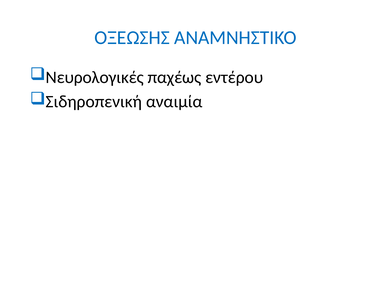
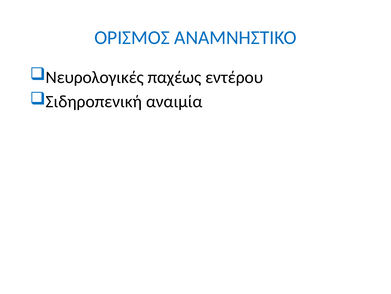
ΟΞΕΩΣΗΣ: ΟΞΕΩΣΗΣ -> ΟΡΙΣΜΟΣ (132, 38)
